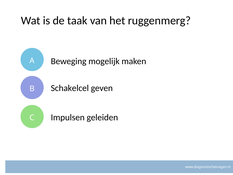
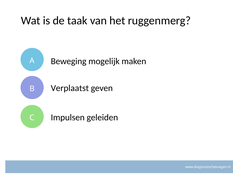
Schakelcel: Schakelcel -> Verplaatst (70, 88)
